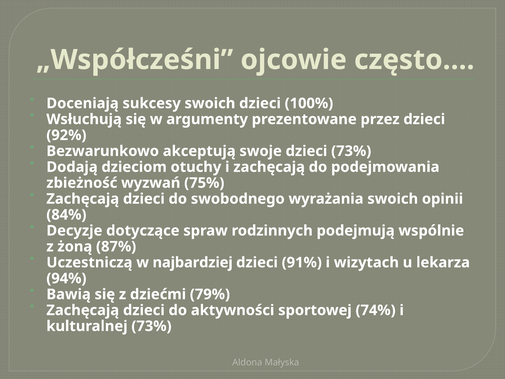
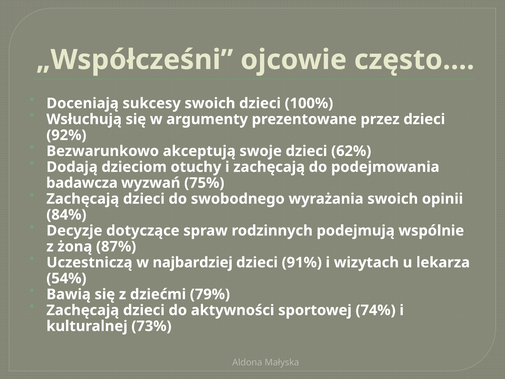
dzieci 73%: 73% -> 62% (351, 151)
zbieżność: zbieżność -> badawcza (82, 183)
94%: 94% -> 54% (66, 278)
